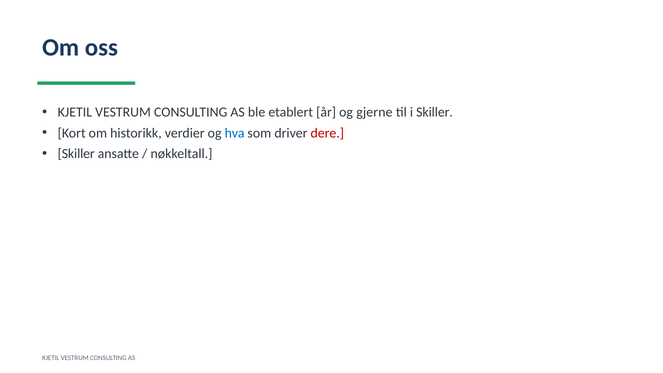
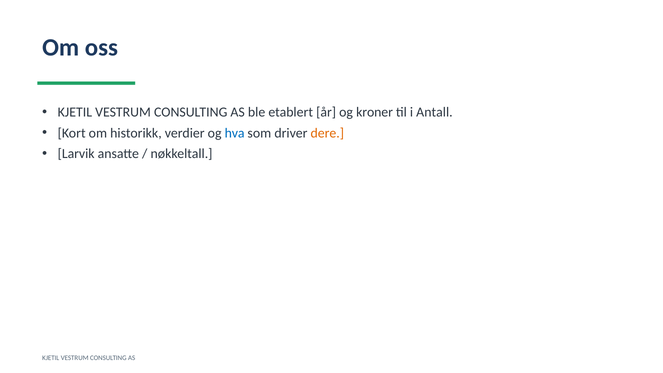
gjerne: gjerne -> kroner (375, 112)
i Skiller: Skiller -> Antall (434, 112)
dere colour: red -> orange (327, 133)
Skiller: Skiller -> Larvik (76, 154)
